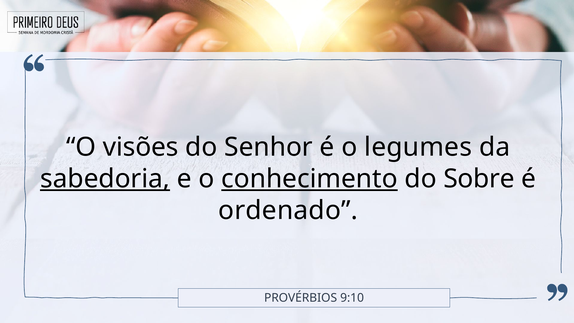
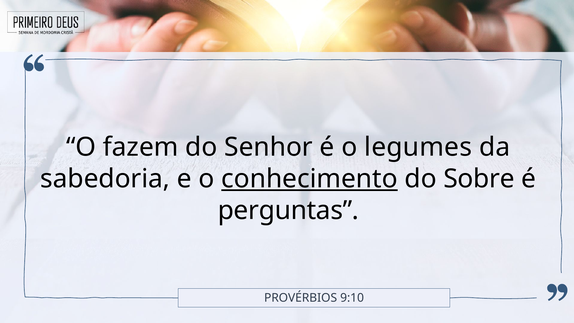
visões: visões -> fazem (141, 147)
sabedoria underline: present -> none (105, 179)
ordenado: ordenado -> perguntas (288, 210)
